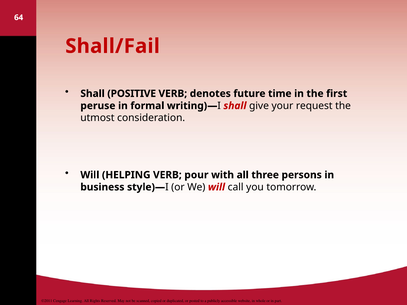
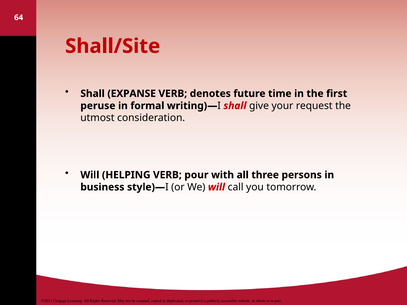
Shall/Fail: Shall/Fail -> Shall/Site (113, 46)
POSITIVE: POSITIVE -> EXPANSE (132, 94)
